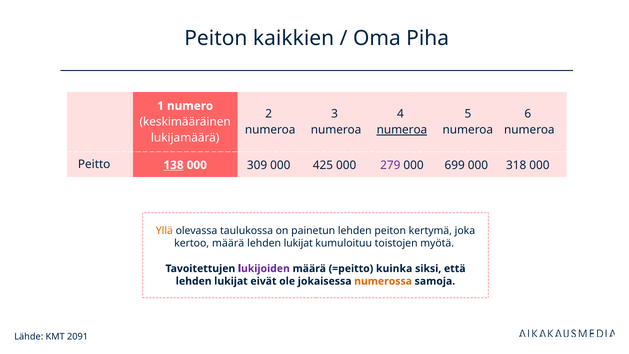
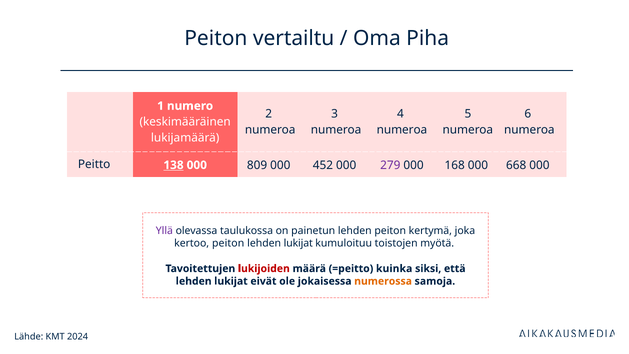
kaikkien: kaikkien -> vertailtu (294, 38)
numeroa underline: present -> none (402, 130)
309: 309 -> 809 (257, 165)
425: 425 -> 452 (323, 165)
699: 699 -> 168 (455, 165)
318: 318 -> 668 (516, 165)
Yllä colour: orange -> purple (164, 231)
kertoo määrä: määrä -> peiton (228, 243)
lukijoiden colour: purple -> red (264, 268)
2091: 2091 -> 2024 (78, 336)
